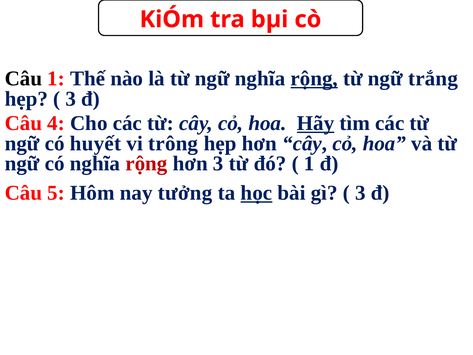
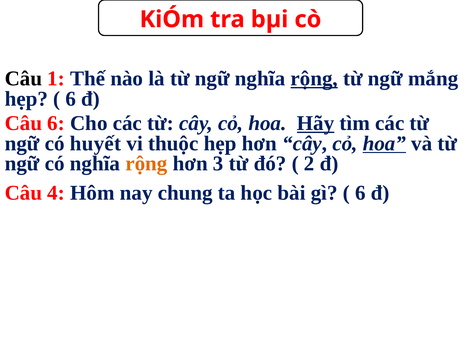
trắng: trắng -> mắng (433, 79)
3: 3 -> 6 (71, 99)
Câu 4: 4 -> 6 (56, 123)
trông: trông -> thuộc (173, 143)
hoa underline: none -> present (384, 143)
rộng colour: red -> orange (146, 164)
1: 1 -> 2 (309, 164)
5: 5 -> 4 (56, 193)
tưởng: tưởng -> chung (185, 193)
học underline: present -> none (256, 193)
3: 3 -> 6 (360, 193)
